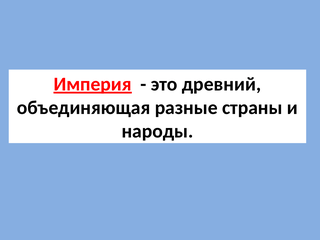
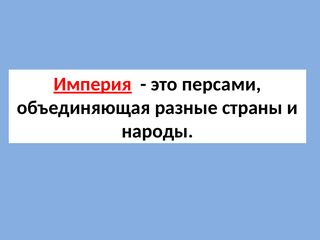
древний: древний -> персами (221, 84)
